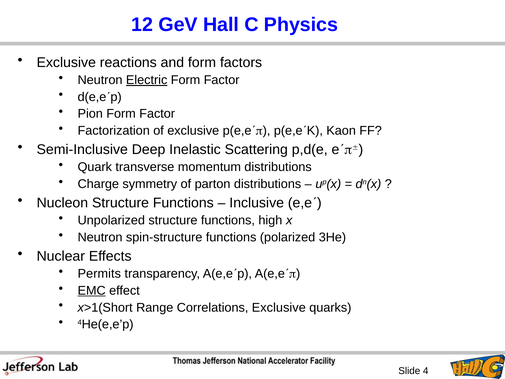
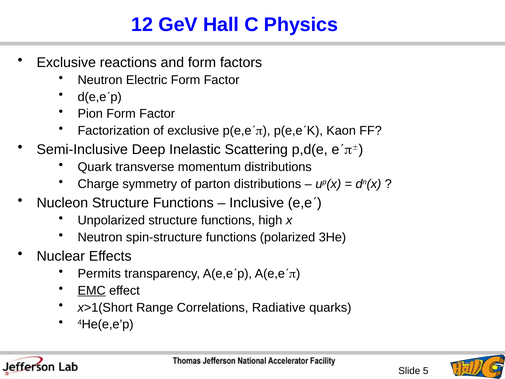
Electric underline: present -> none (147, 80)
Correlations Exclusive: Exclusive -> Radiative (279, 307)
4: 4 -> 5 (426, 371)
